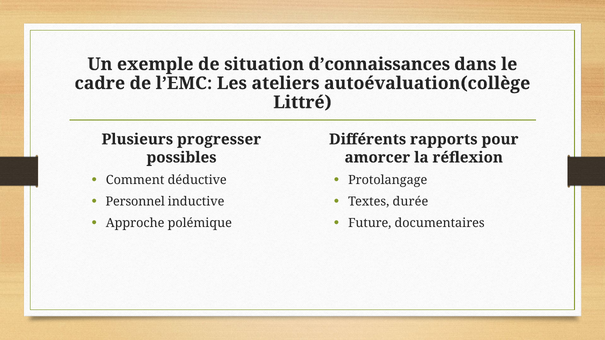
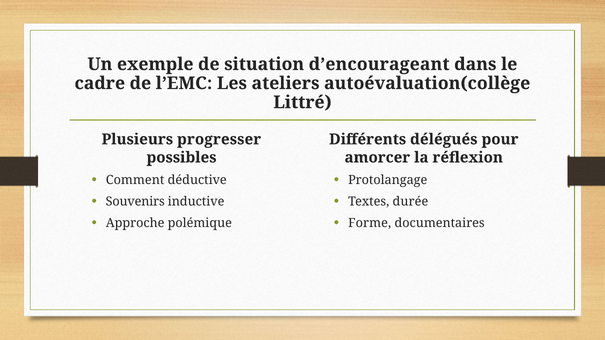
d’connaissances: d’connaissances -> d’encourageant (379, 64)
rapports: rapports -> délégués (444, 139)
Personnel: Personnel -> Souvenirs (135, 202)
Future: Future -> Forme (370, 223)
